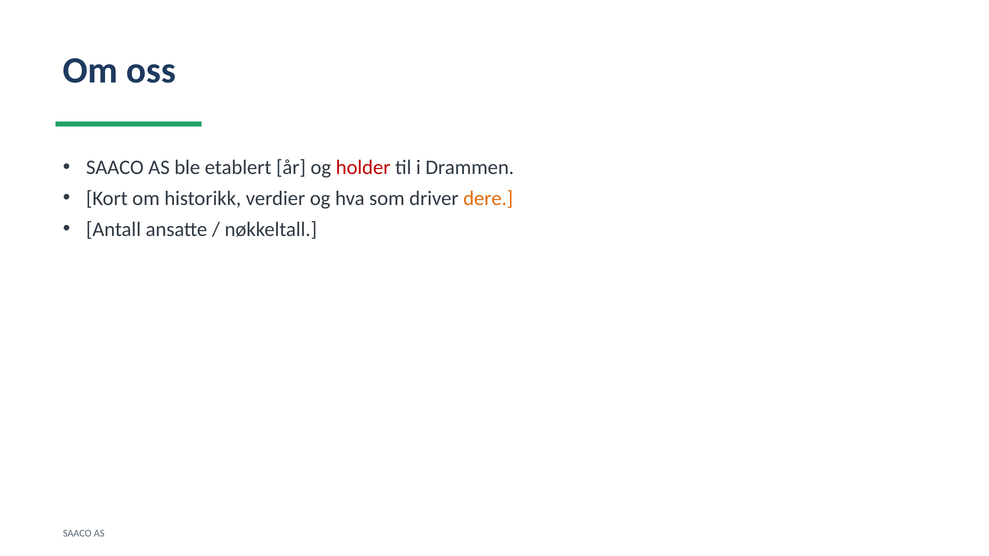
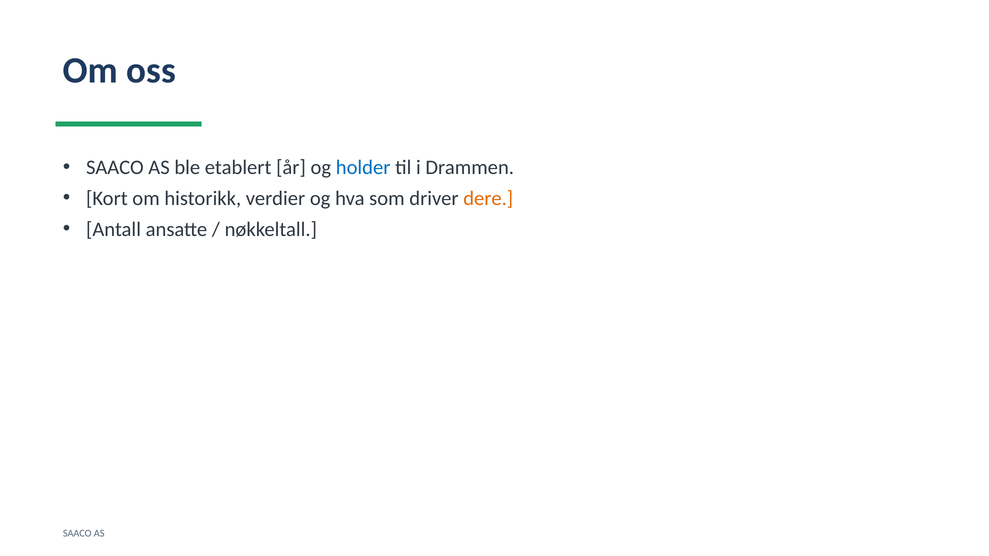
holder colour: red -> blue (363, 168)
